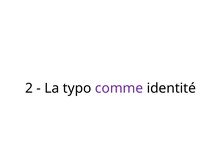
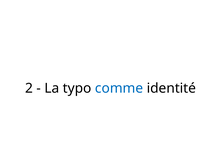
comme colour: purple -> blue (119, 88)
